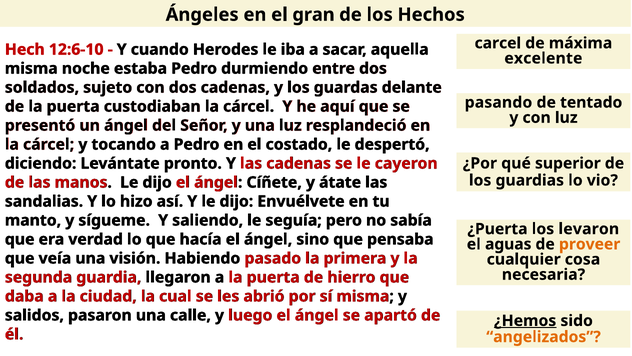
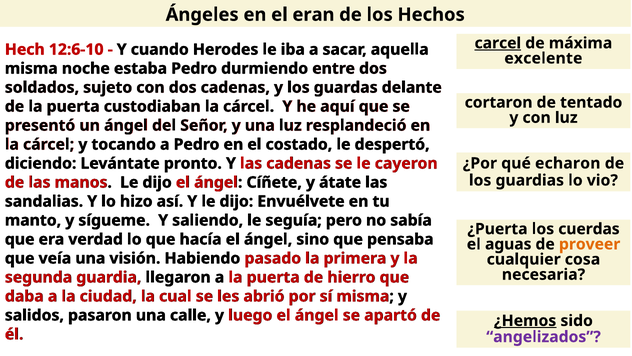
gran: gran -> eran (313, 15)
carcel underline: none -> present (498, 43)
pasando: pasando -> cortaron (499, 102)
superior: superior -> echaron (568, 163)
levaron: levaron -> cuerdas (589, 229)
angelizados colour: orange -> purple (543, 336)
